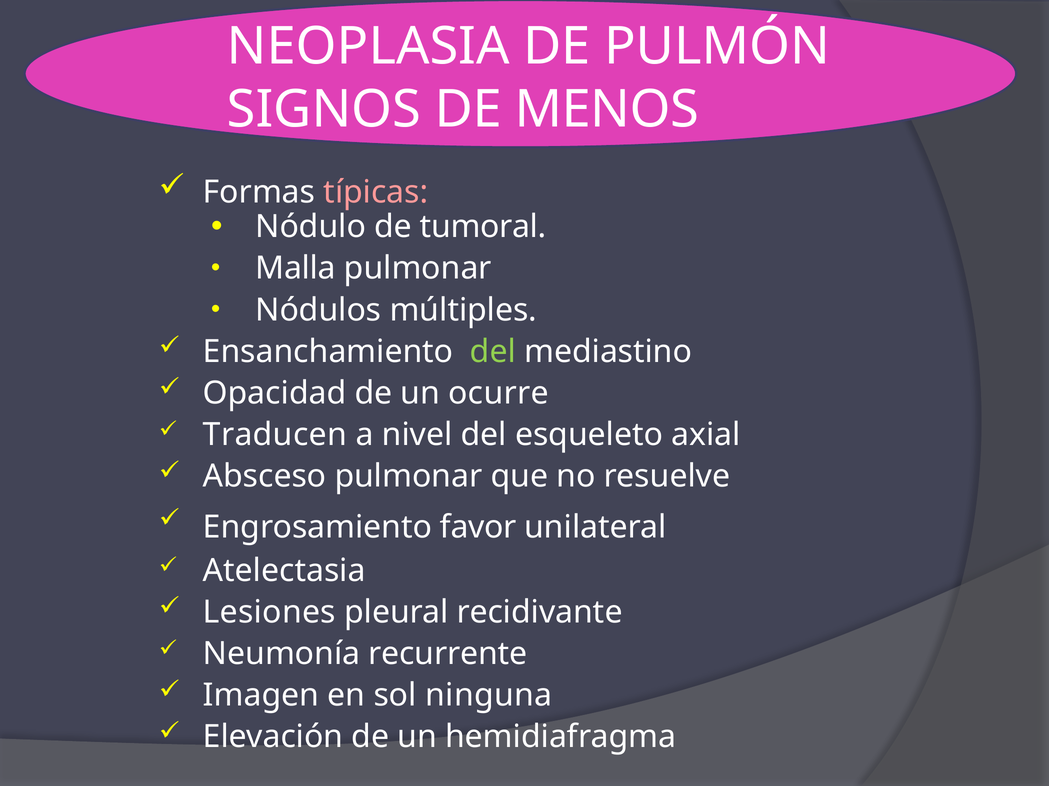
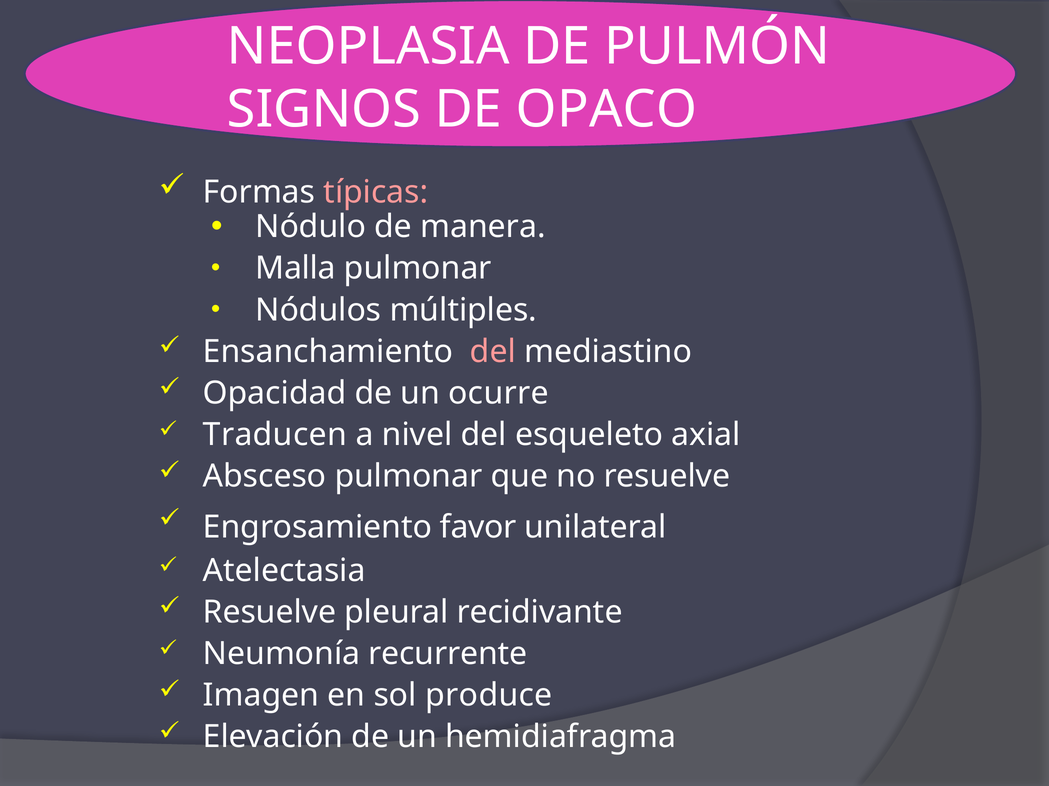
MENOS: MENOS -> OPACO (606, 110)
tumoral: tumoral -> manera (483, 227)
del colour: light green -> pink (493, 352)
Lesiones: Lesiones -> Resuelve (270, 613)
ninguna: ninguna -> produce (489, 696)
